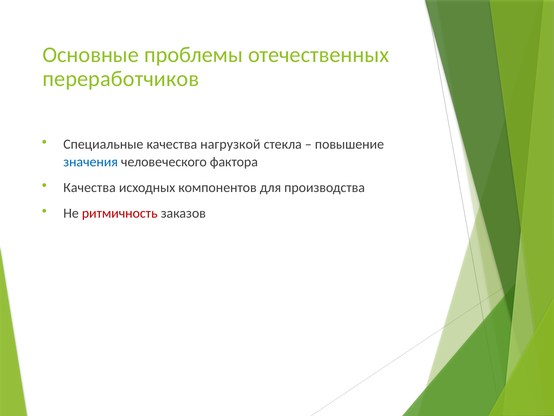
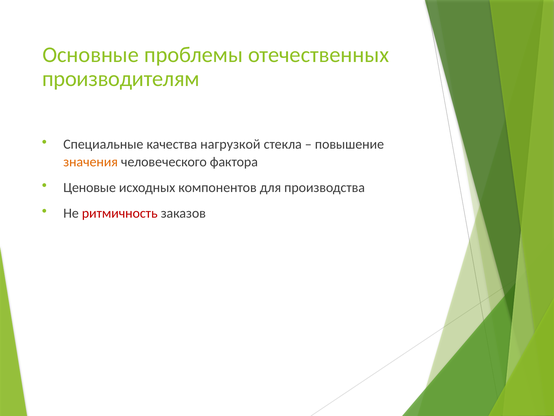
переработчиков: переработчиков -> производителям (121, 79)
значения colour: blue -> orange (91, 162)
Качества: Качества -> Ценовые (90, 187)
